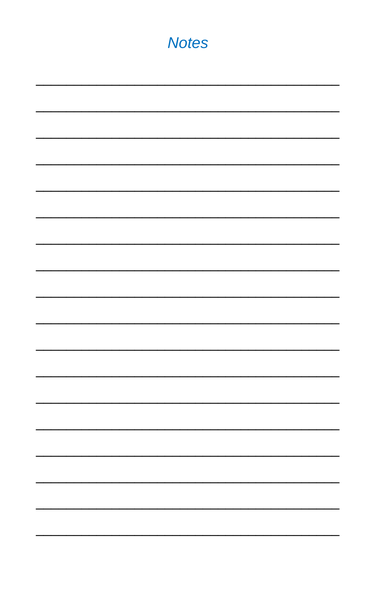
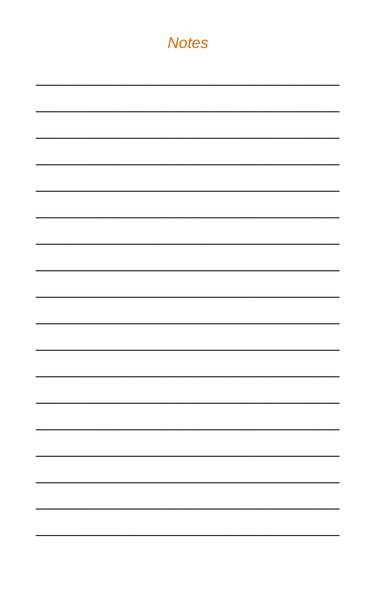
Notes colour: blue -> orange (188, 43)
